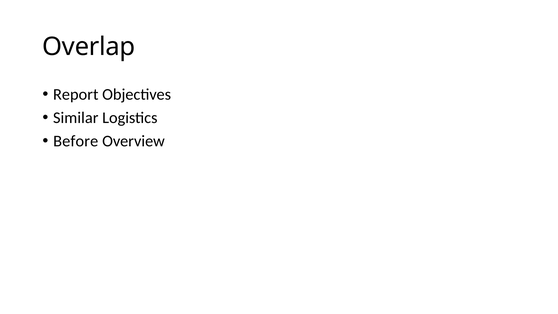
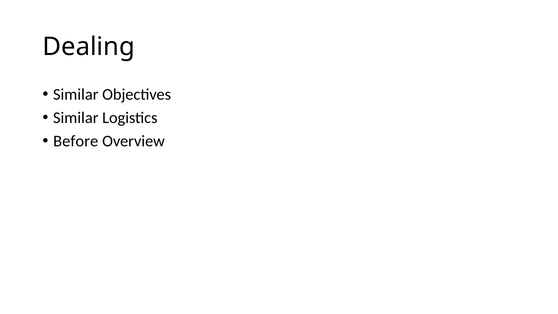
Overlap: Overlap -> Dealing (89, 47)
Report: Report -> Similar (76, 94)
